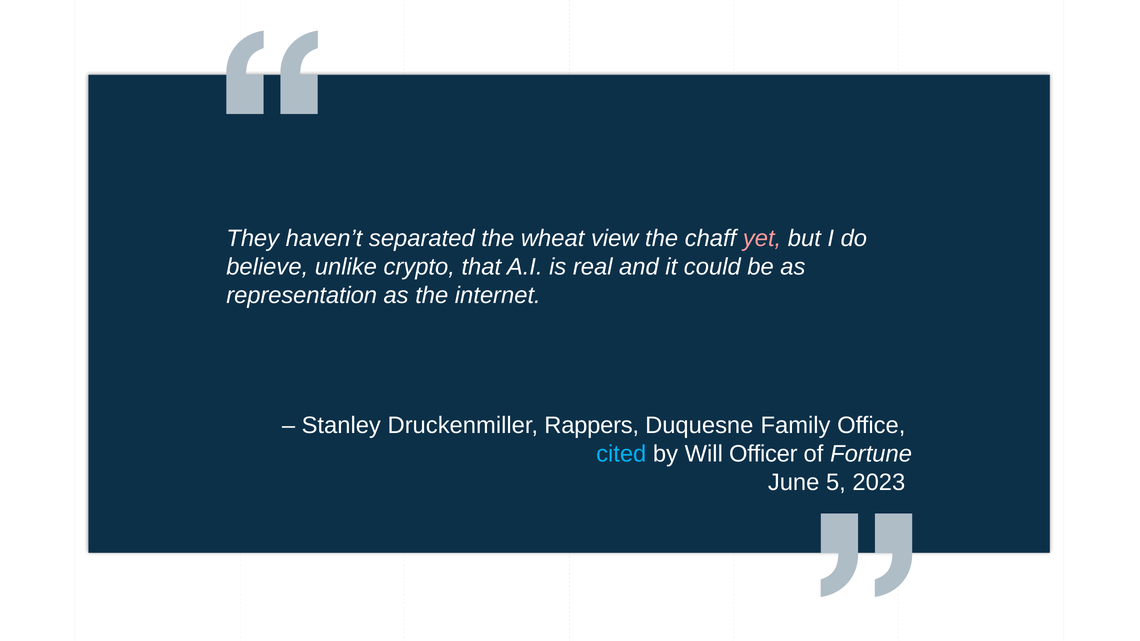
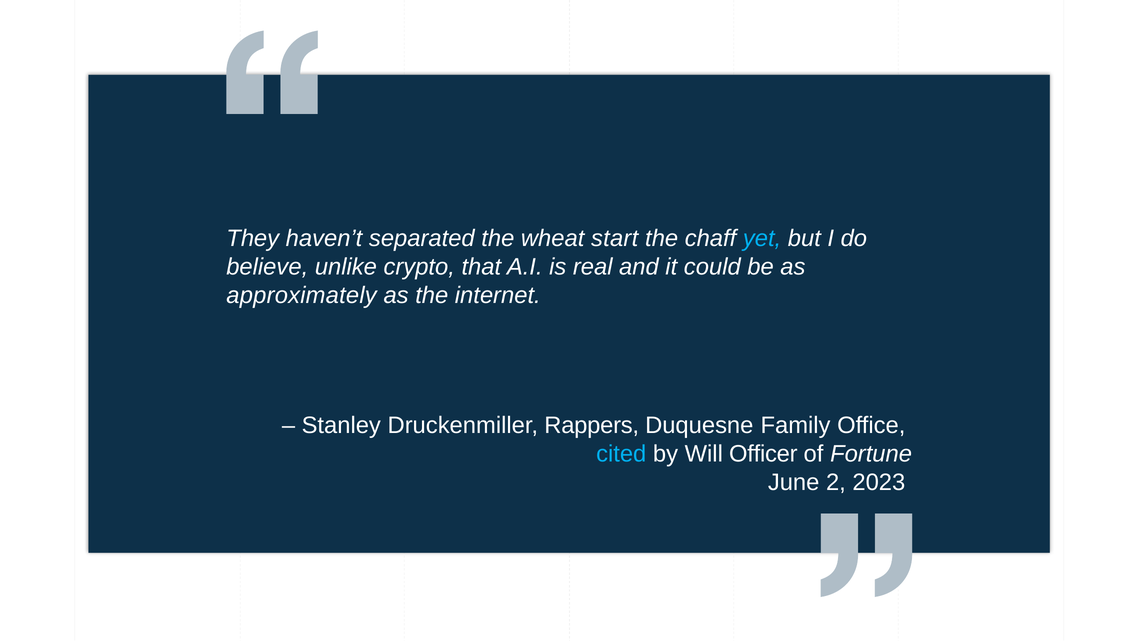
view: view -> start (615, 238)
yet colour: pink -> light blue (762, 238)
representation: representation -> approximately (302, 295)
5: 5 -> 2 (836, 483)
